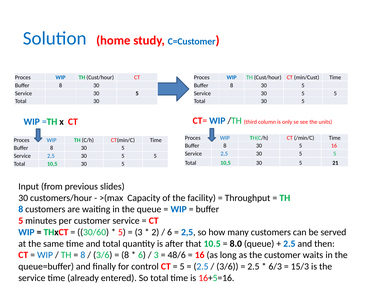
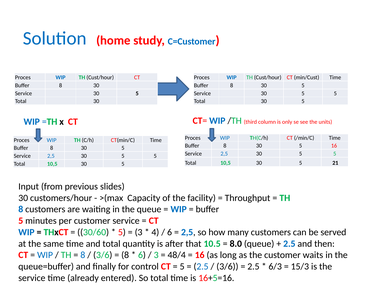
2: 2 -> 4 (155, 232)
48/6: 48/6 -> 48/4 (177, 255)
